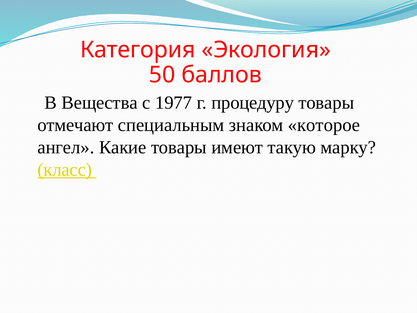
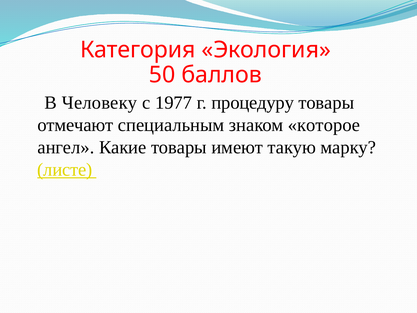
Вещества: Вещества -> Человеку (99, 103)
класс: класс -> листе (65, 169)
